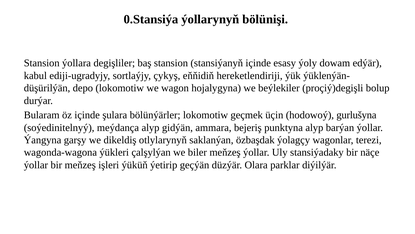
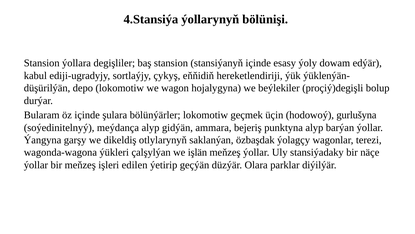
0.Stansiýa: 0.Stansiýa -> 4.Stansiýa (151, 19)
biler: biler -> işlän (197, 152)
ýüküň: ýüküň -> edilen (135, 165)
